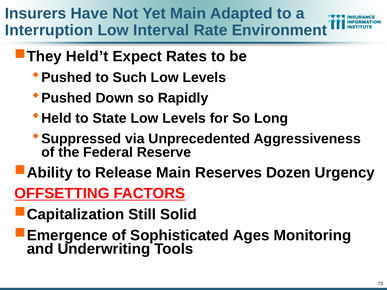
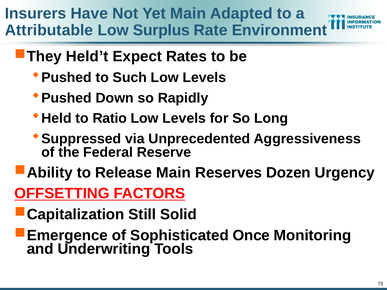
Interruption: Interruption -> Attributable (49, 30)
Interval: Interval -> Surplus (161, 30)
State: State -> Ratio (110, 118)
Ages: Ages -> Once (251, 236)
